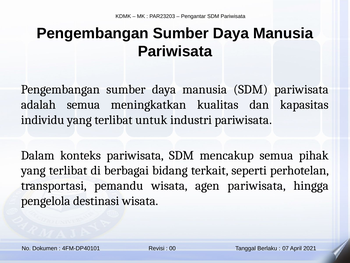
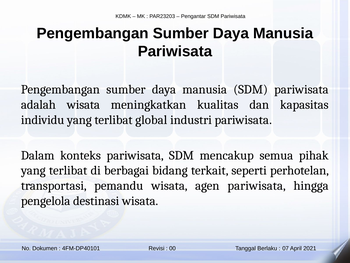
adalah semua: semua -> wisata (83, 104)
untuk: untuk -> global (151, 120)
